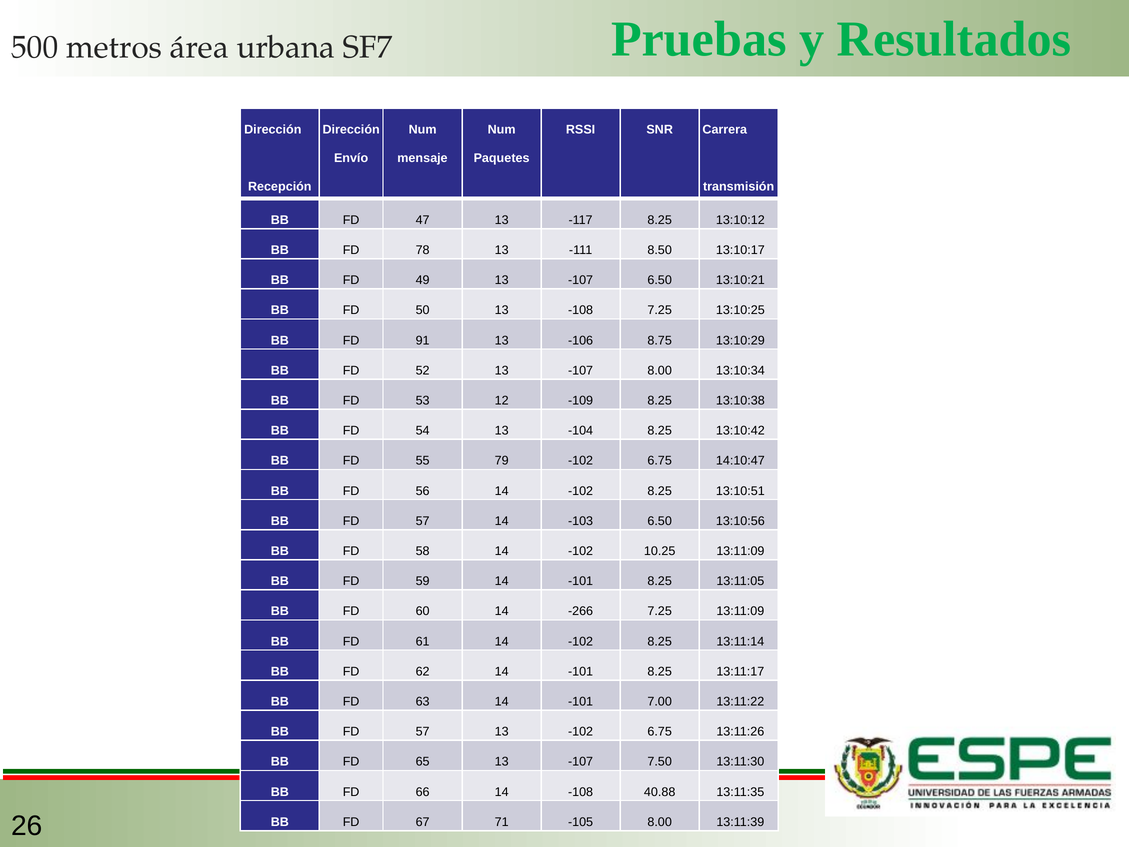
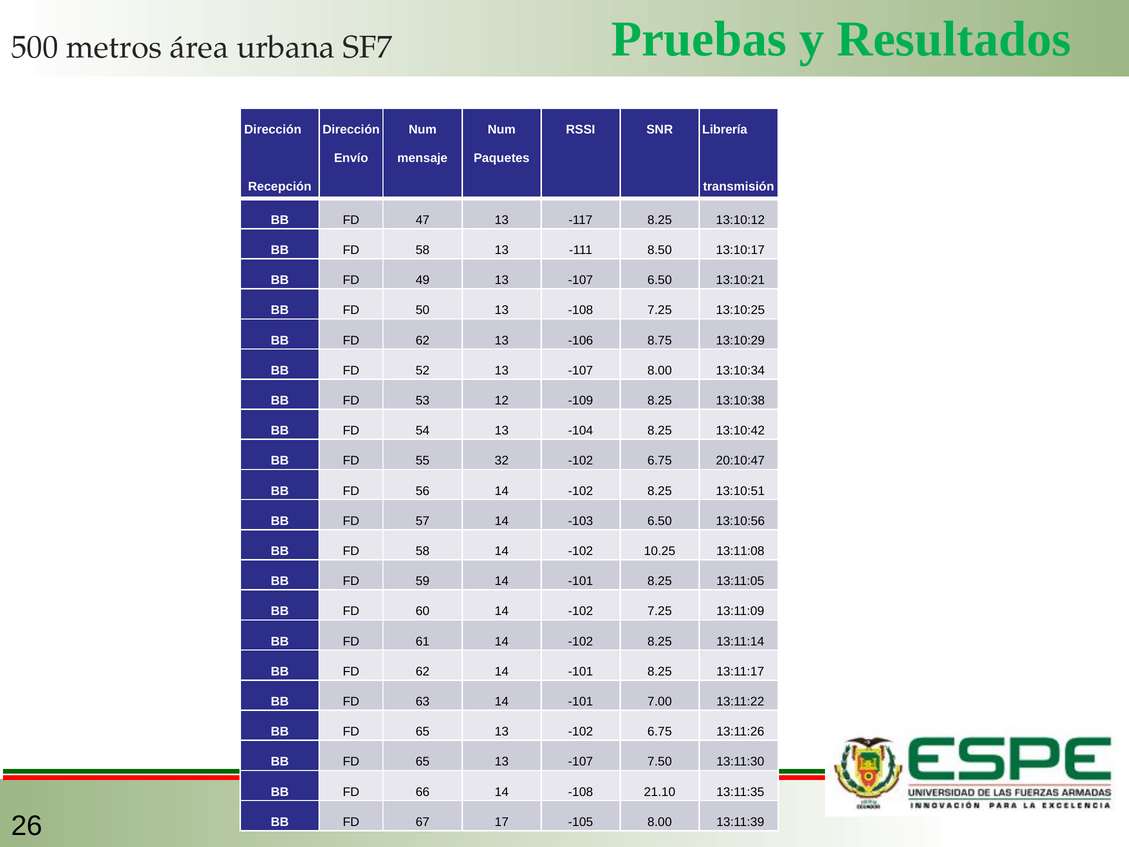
Carrera: Carrera -> Librería (725, 130)
78: 78 -> 58 (423, 250)
91: 91 -> 62 (423, 340)
79: 79 -> 32 (502, 461)
14:10:47: 14:10:47 -> 20:10:47 (740, 461)
10.25 13:11:09: 13:11:09 -> 13:11:08 (740, 551)
60 14 -266: -266 -> -102 (581, 611)
57: 57 -> 65 (423, 732)
40.88: 40.88 -> 21.10 (660, 792)
71: 71 -> 17 (502, 822)
